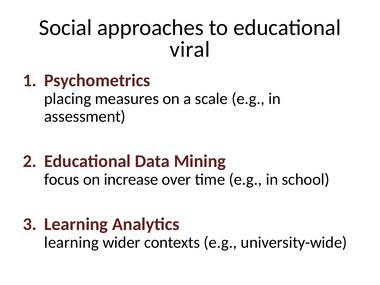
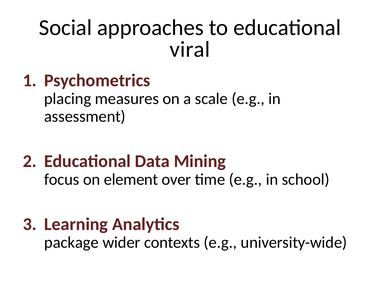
increase: increase -> element (131, 179)
learning: learning -> package (71, 243)
